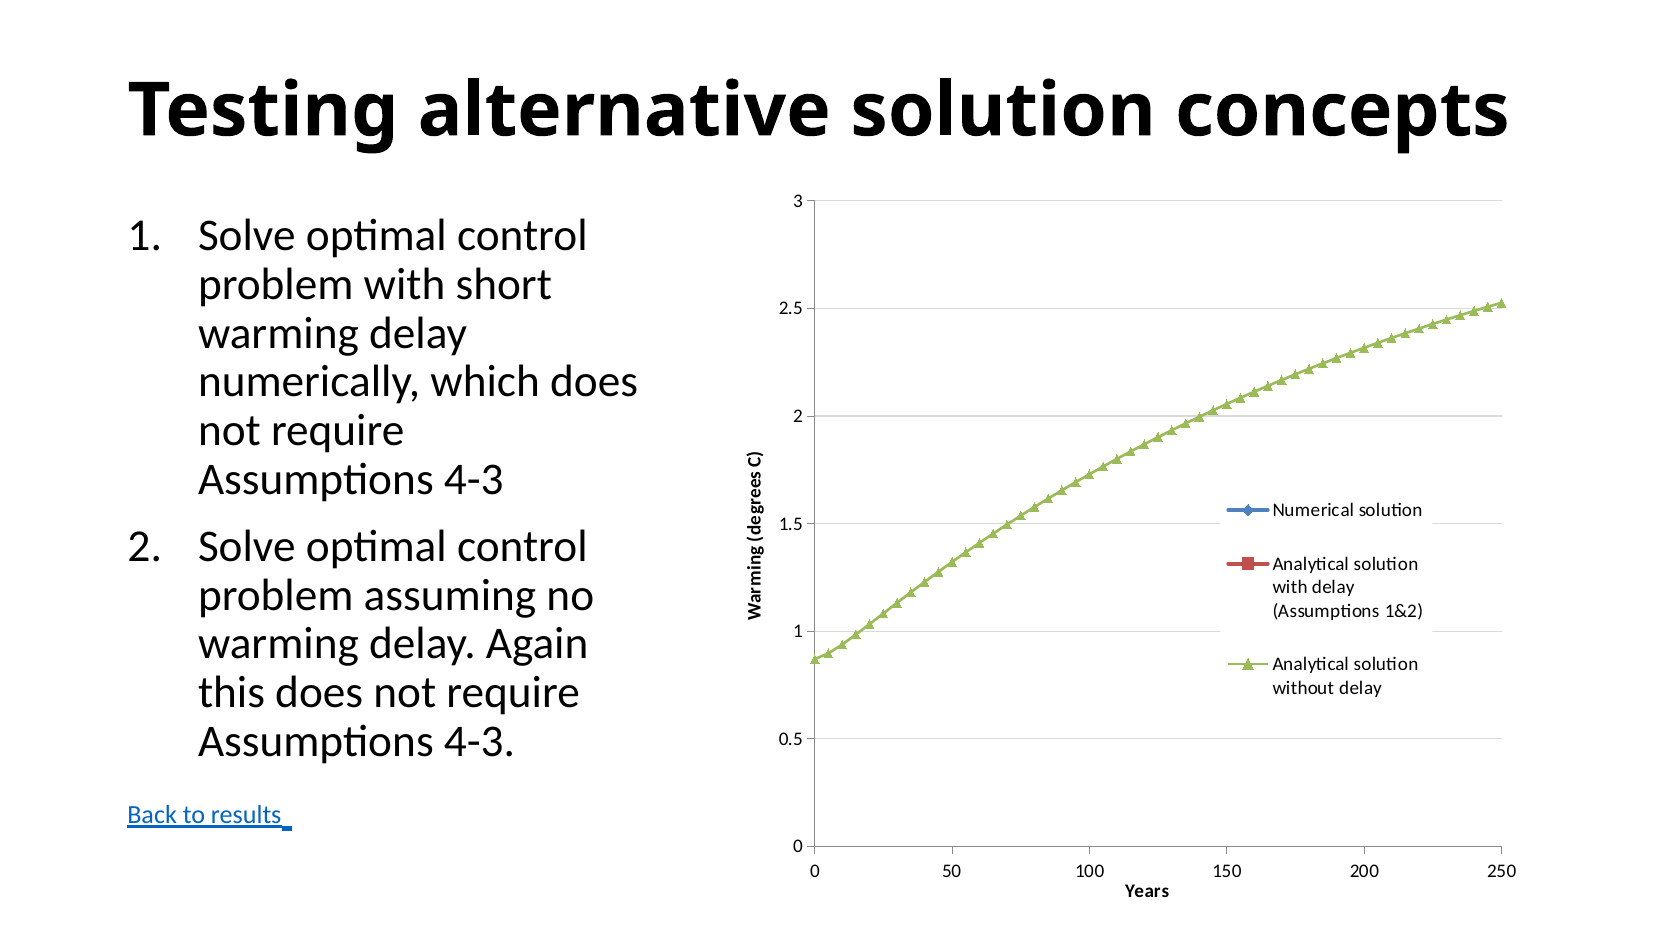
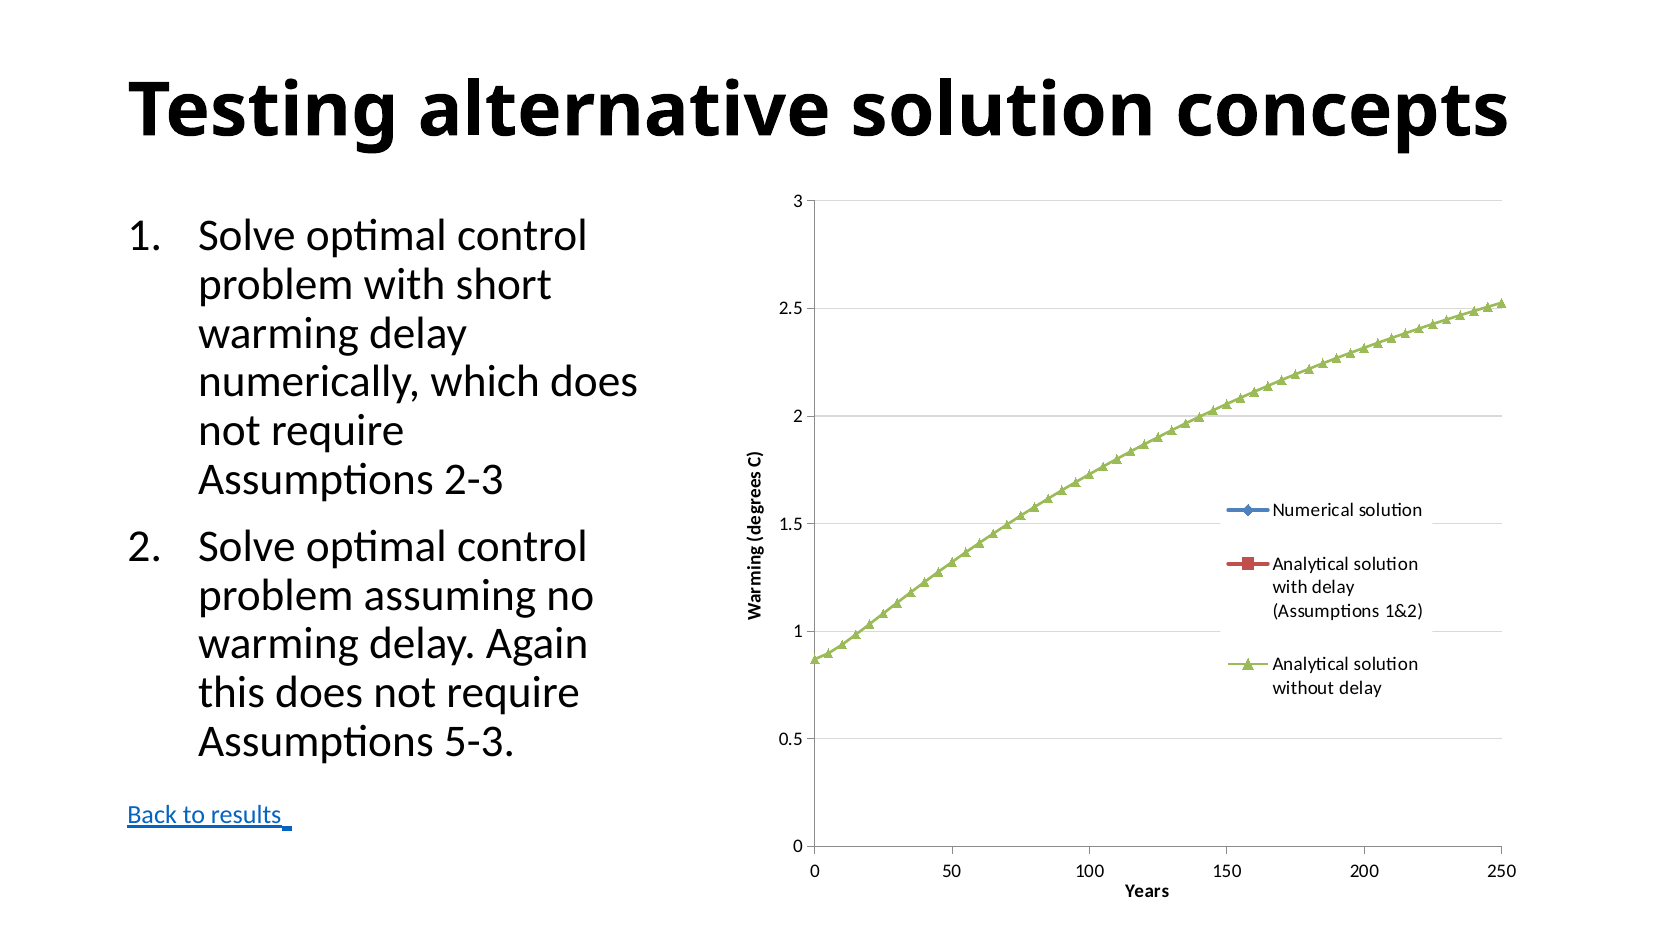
4-3: 4-3 -> 2-3 (474, 480)
4-3: 4-3 -> 5-3 (479, 741)
